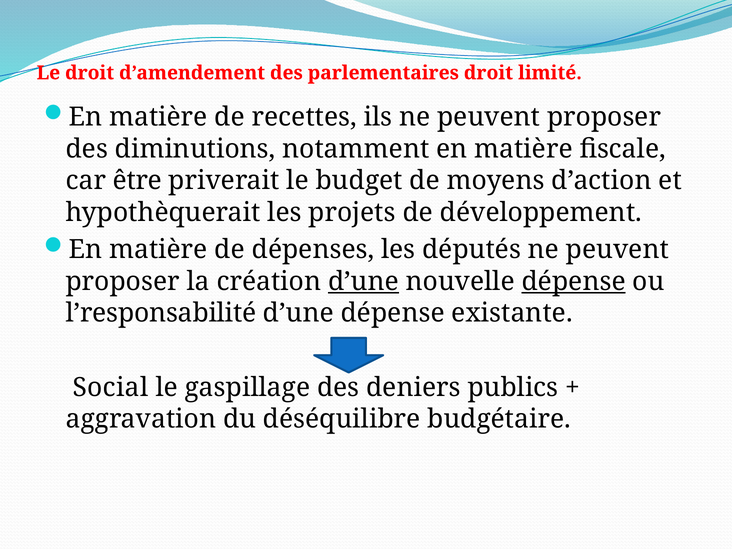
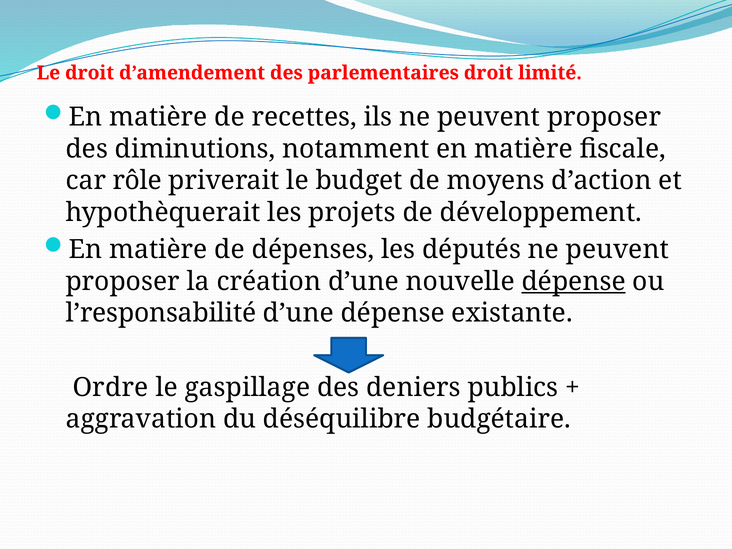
être: être -> rôle (137, 181)
d’une underline: present -> none (363, 281)
Social: Social -> Ordre (111, 387)
